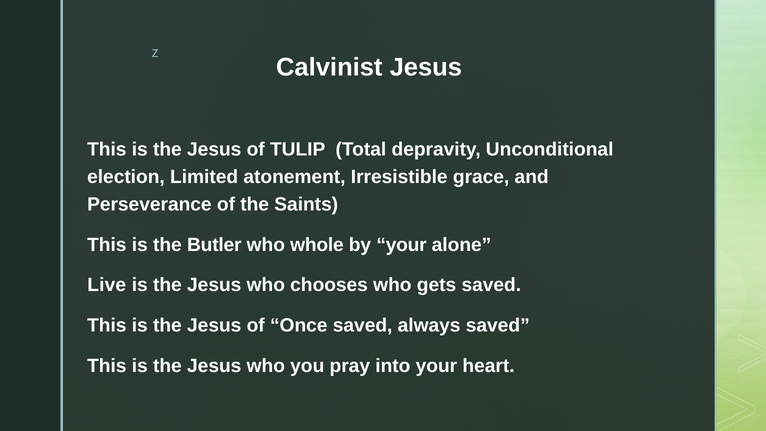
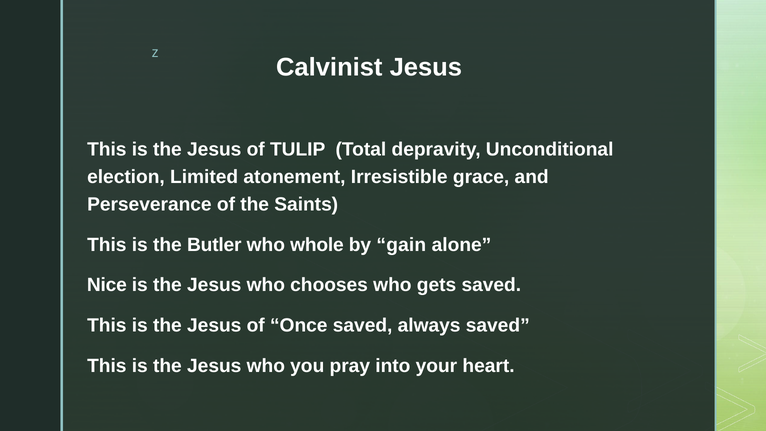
by your: your -> gain (401, 245)
Live: Live -> Nice (107, 285)
